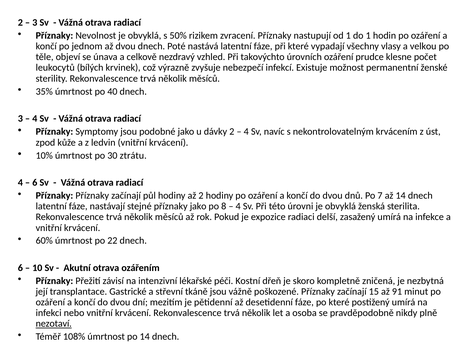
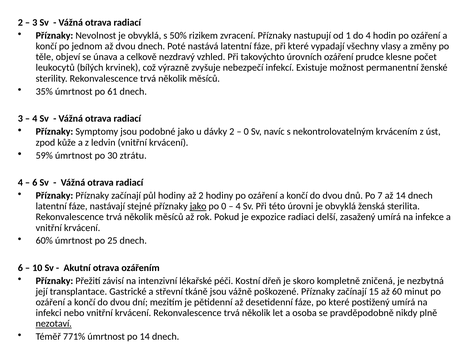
do 1: 1 -> 4 (368, 36)
velkou: velkou -> změny (423, 46)
40: 40 -> 61 (112, 91)
4: 4 -> 0 (246, 132)
10%: 10% -> 59% (44, 156)
jako underline: none -> present (198, 206)
po 8: 8 -> 0 (224, 206)
22: 22 -> 25 (112, 241)
91: 91 -> 60 (397, 292)
108%: 108% -> 771% (74, 337)
